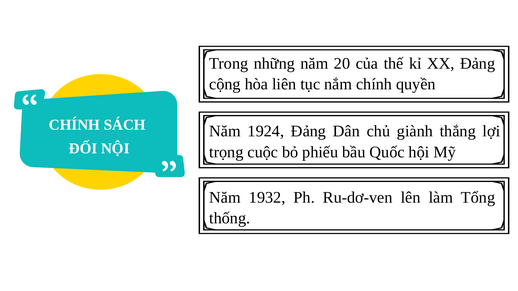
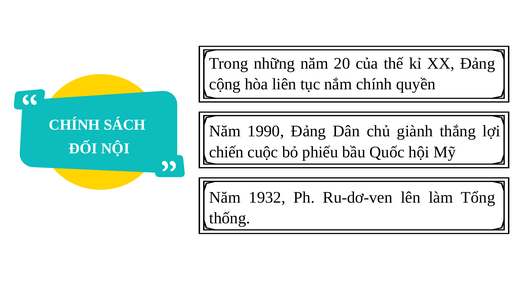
1924: 1924 -> 1990 (266, 131)
trọng: trọng -> chiến (226, 152)
